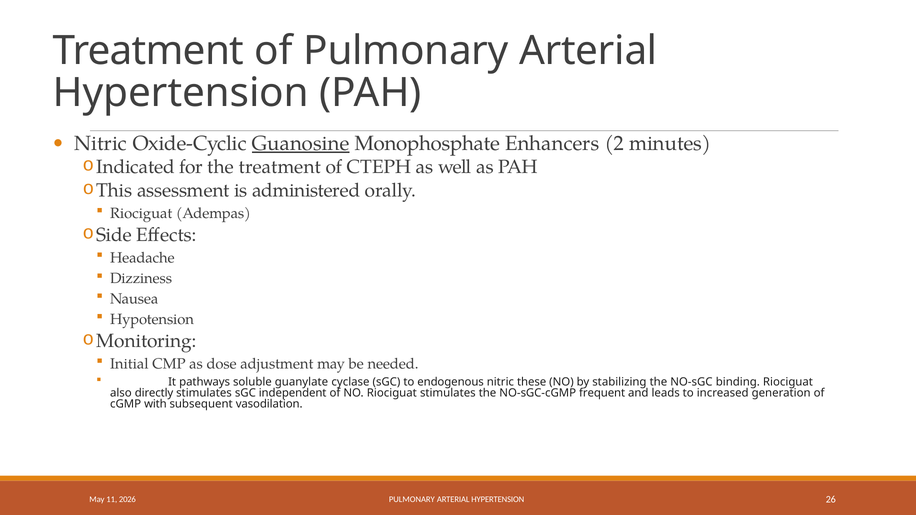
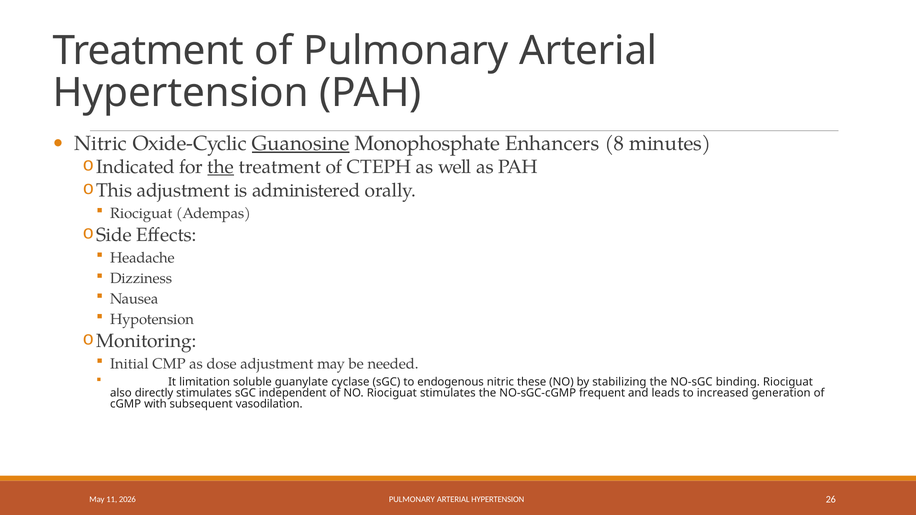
2: 2 -> 8 (614, 143)
the underline: none -> present (221, 167)
This assessment: assessment -> adjustment (183, 191)
pathways: pathways -> limitation (205, 382)
